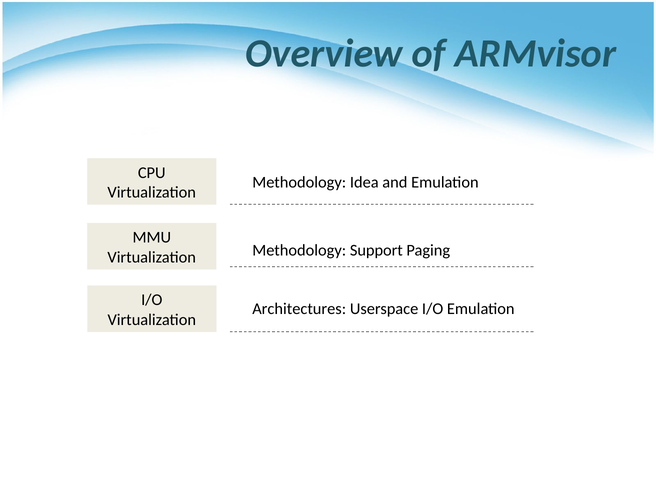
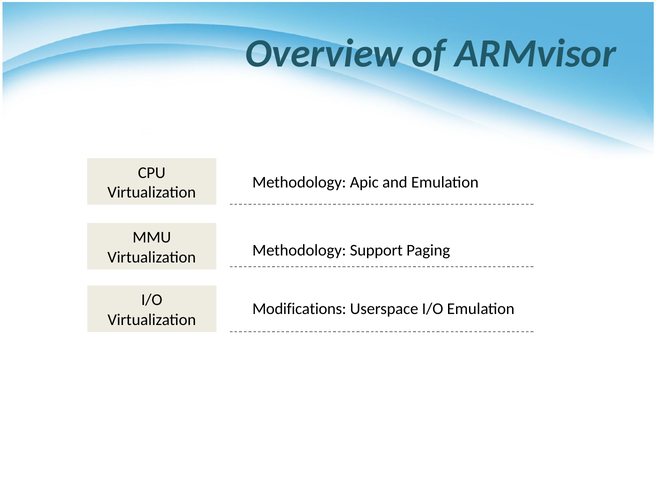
Idea: Idea -> Apic (364, 182)
Architectures: Architectures -> Modifications (299, 309)
